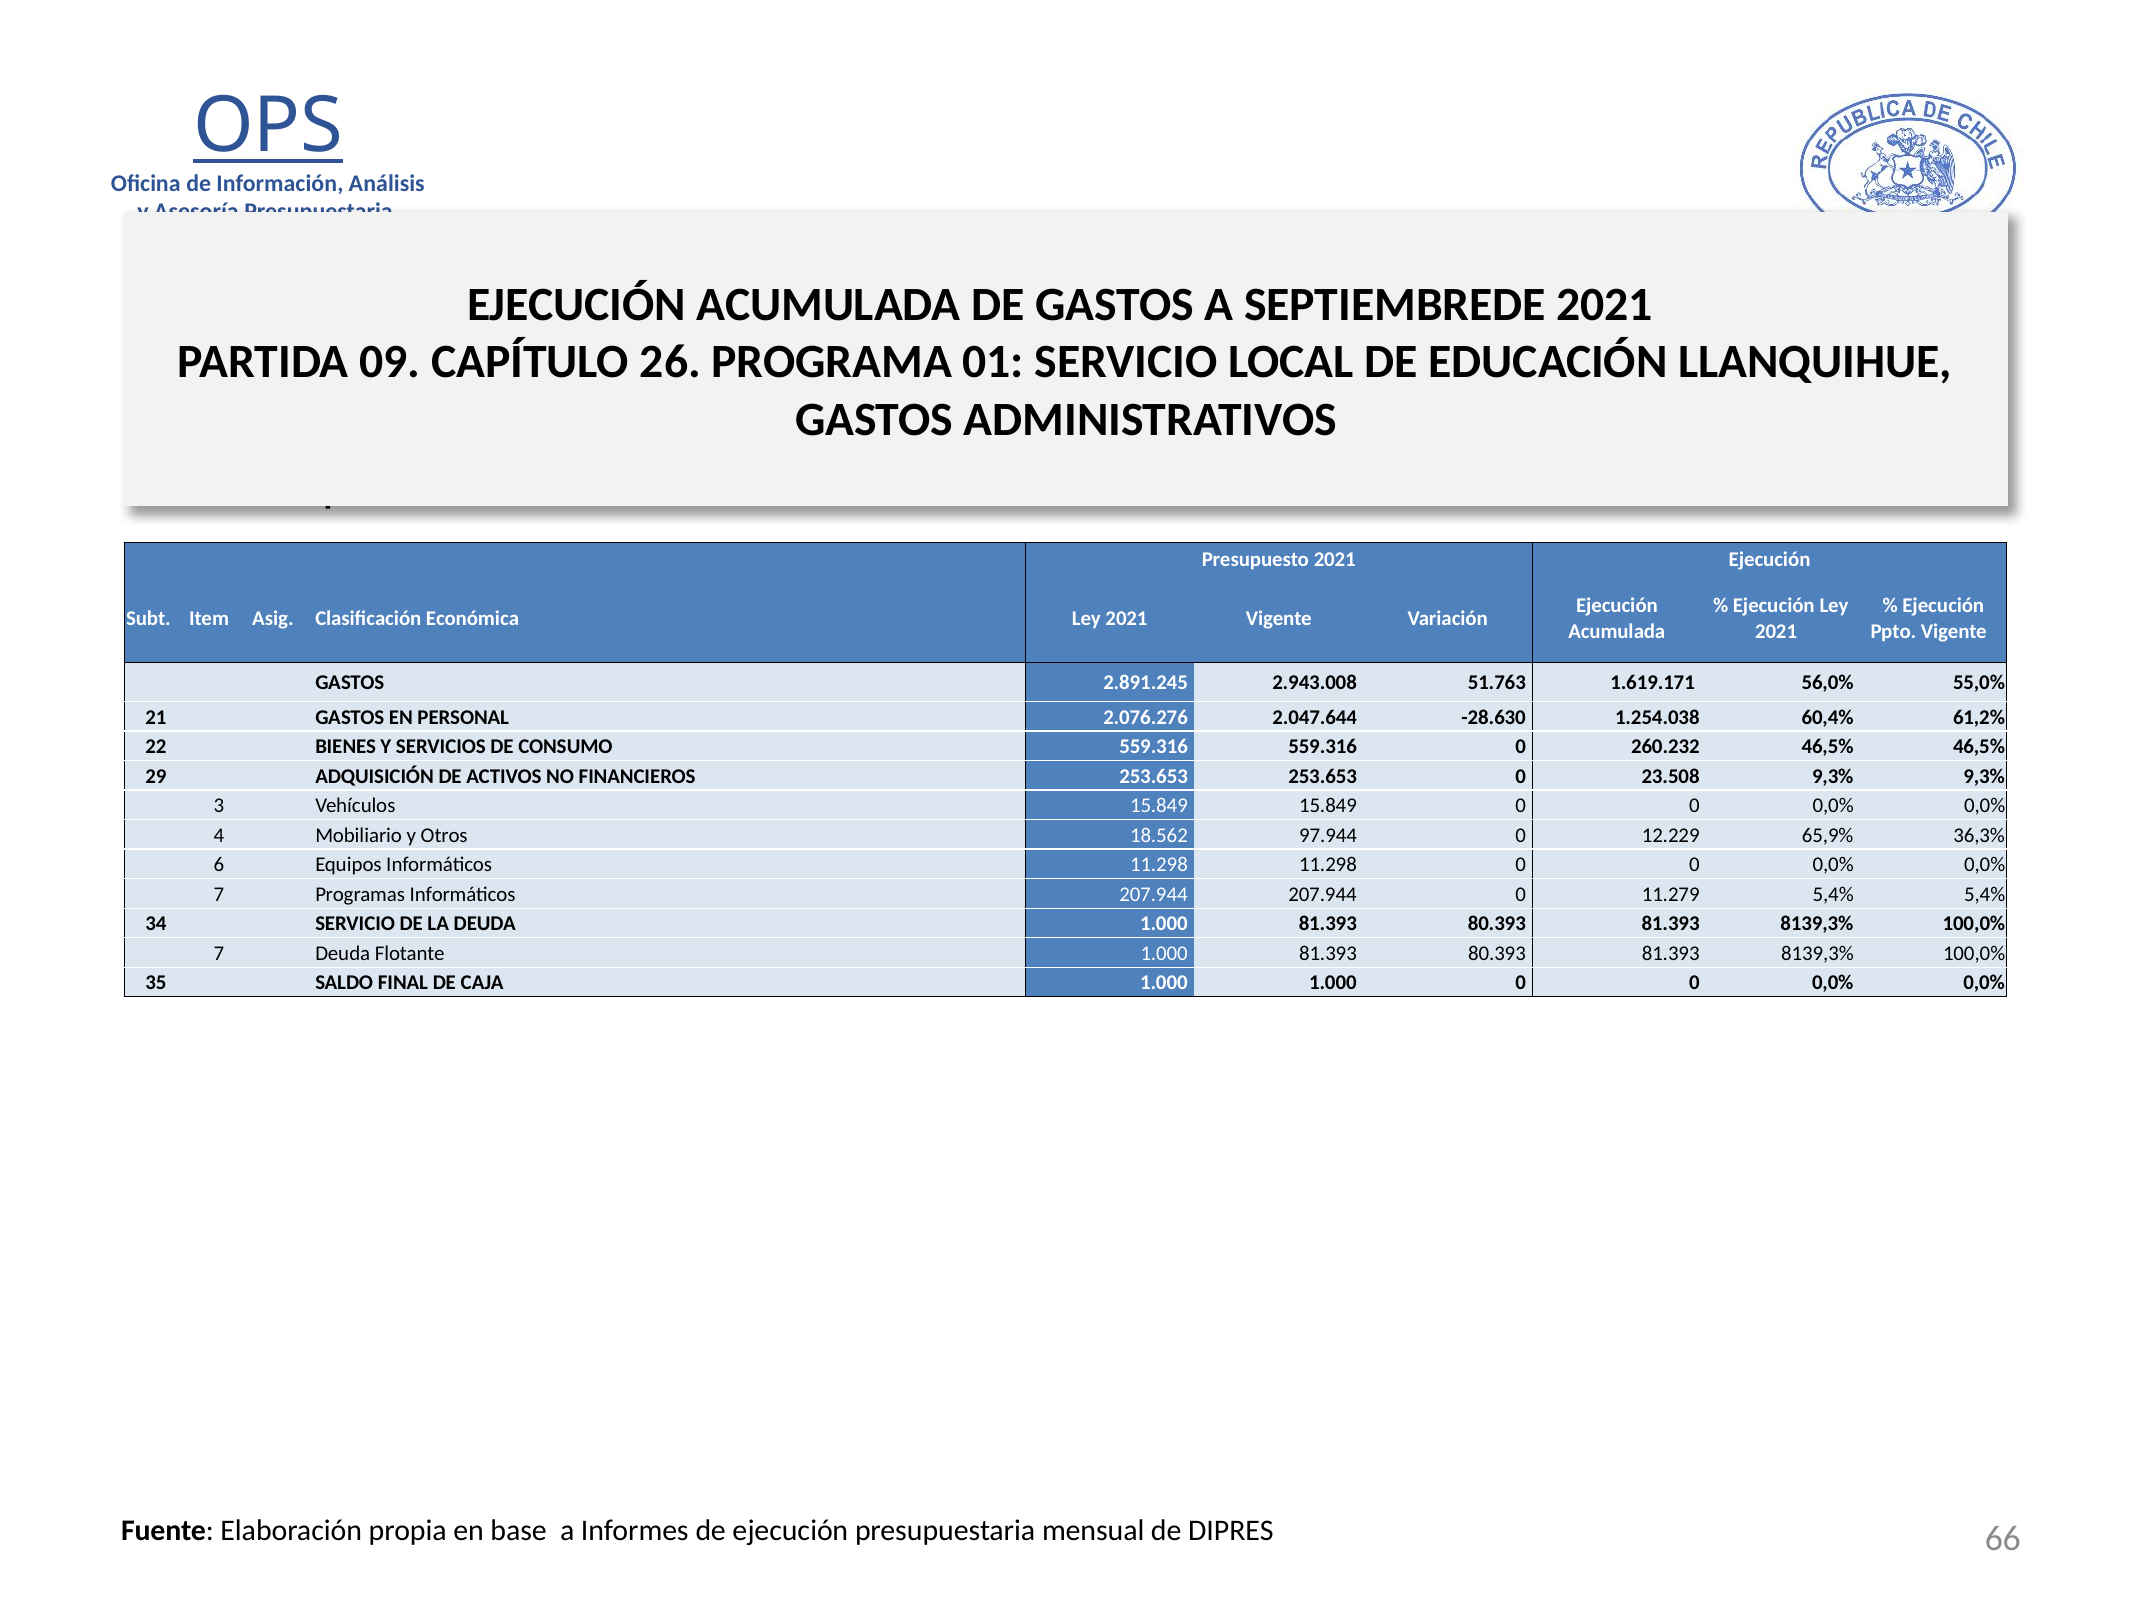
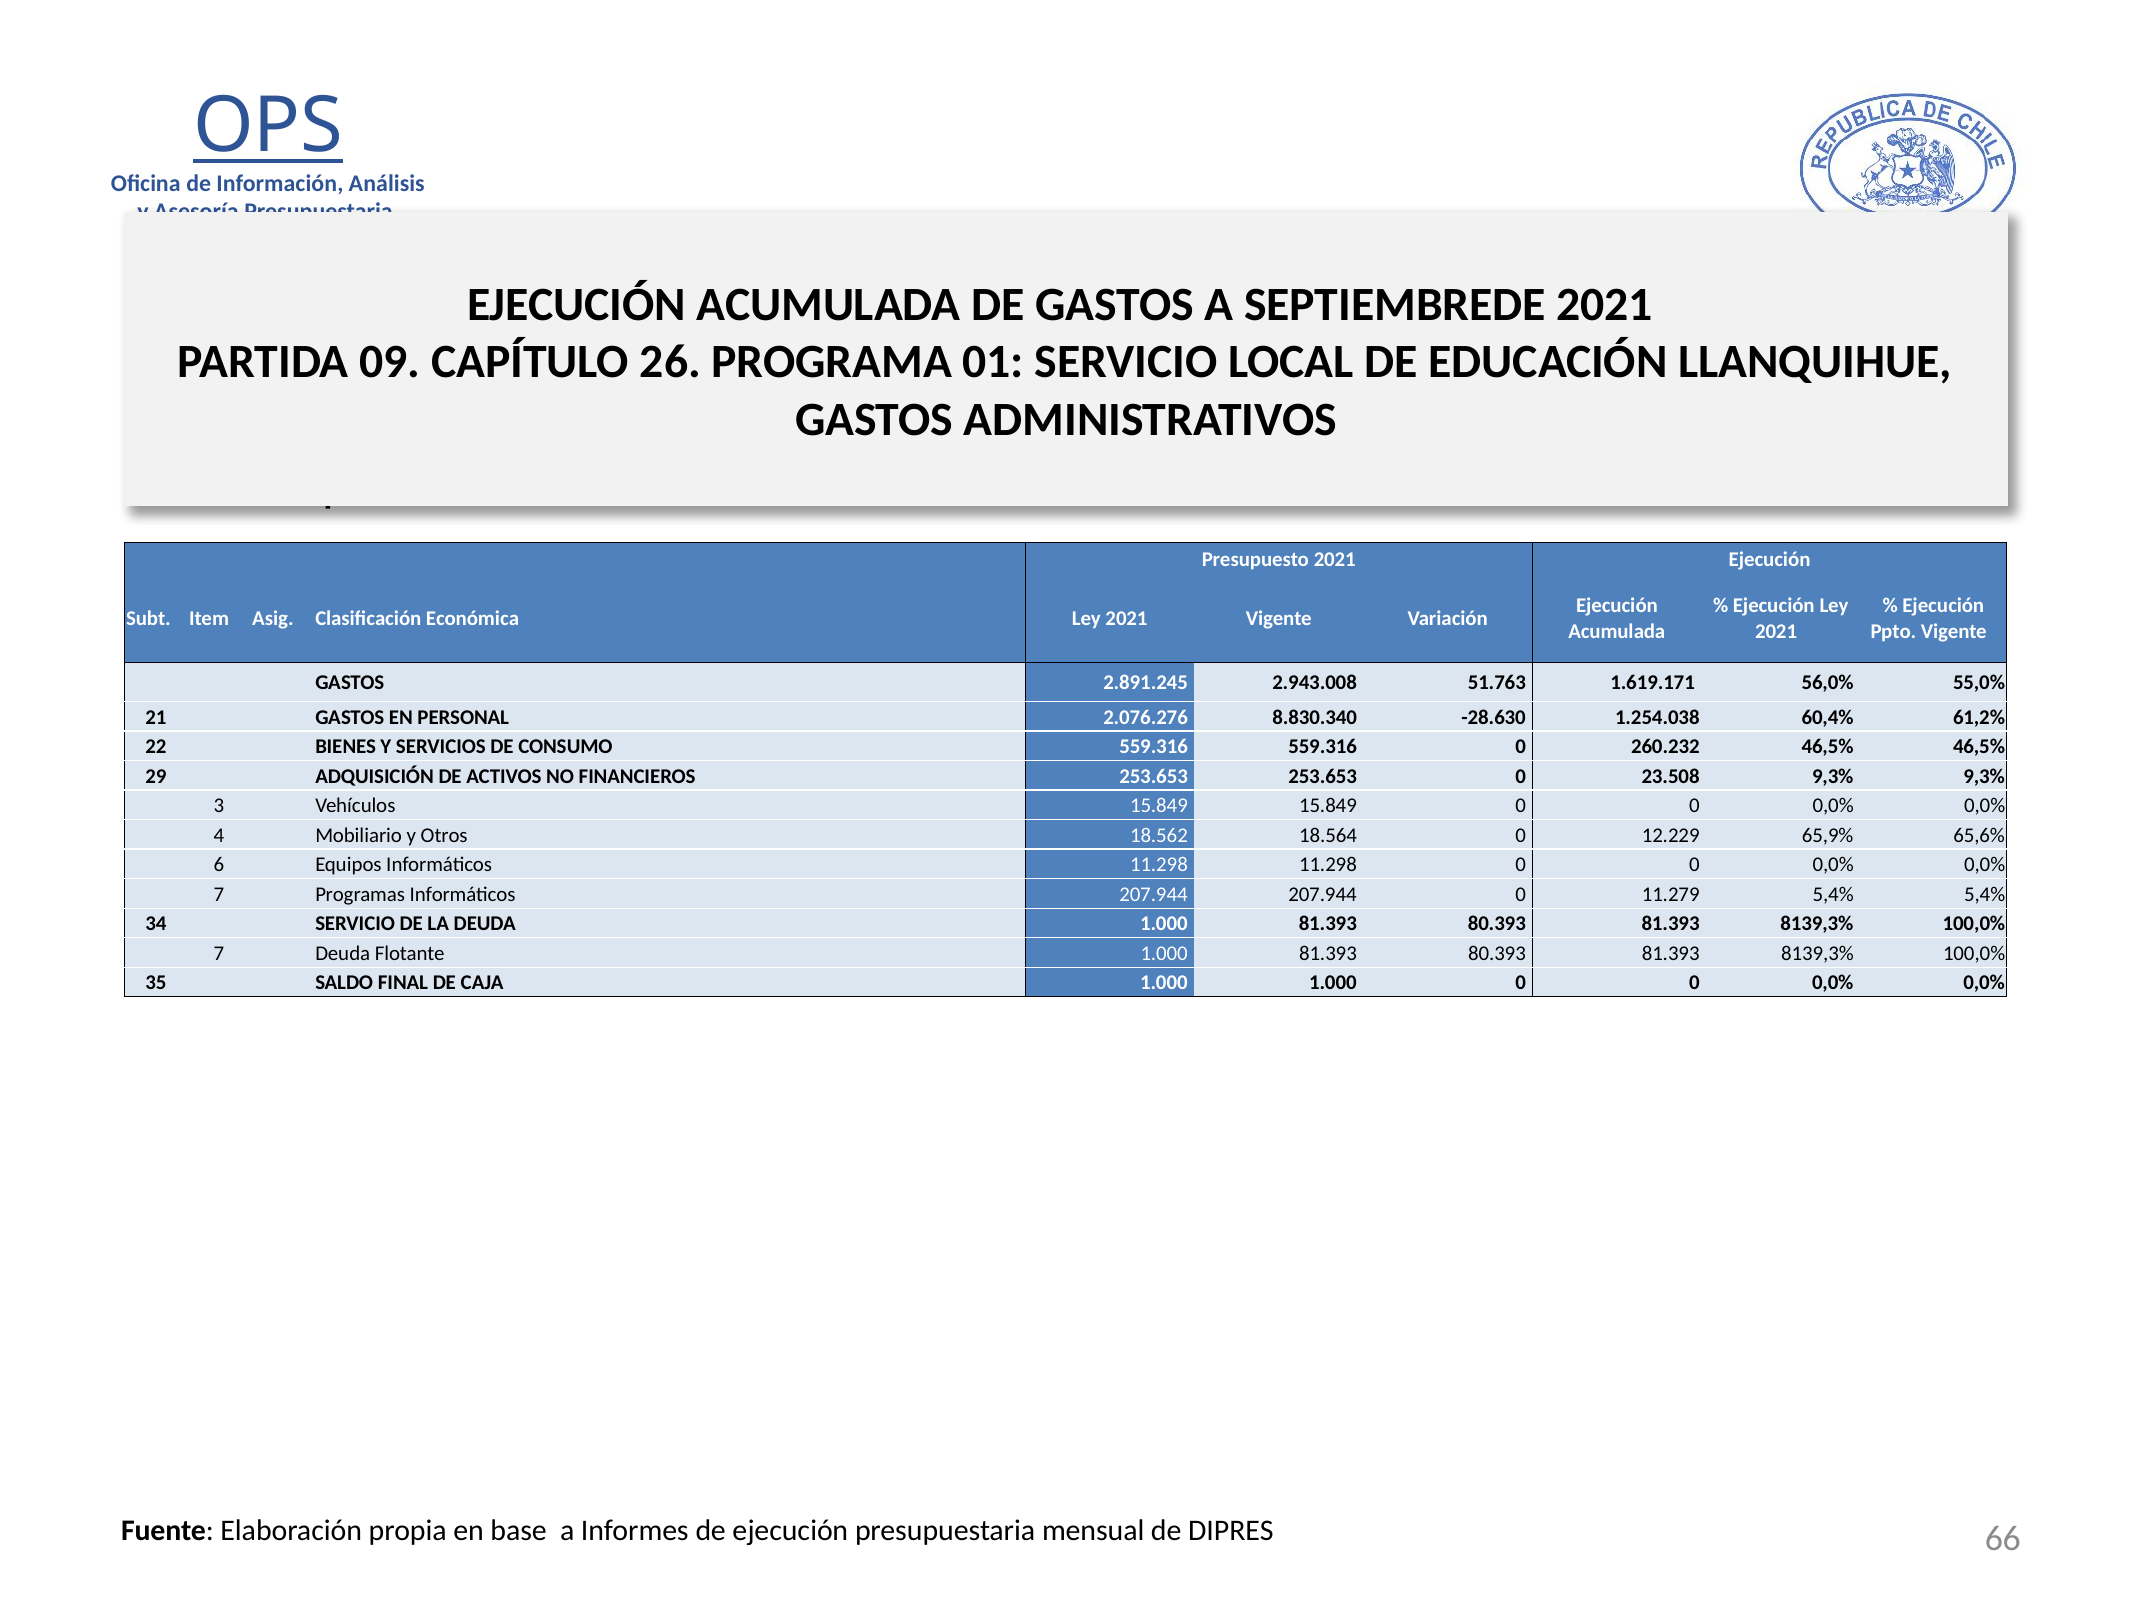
2.047.644: 2.047.644 -> 8.830.340 (1315, 717)
97.944: 97.944 -> 18.564 (1328, 836)
36,3%: 36,3% -> 65,6% (1979, 836)
